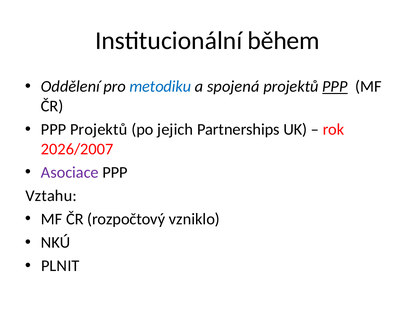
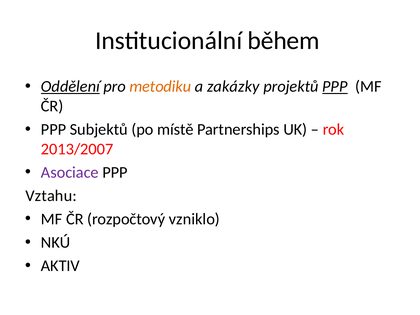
Oddělení underline: none -> present (70, 87)
metodiku colour: blue -> orange (160, 87)
spojená: spojená -> zakázky (233, 87)
PPP Projektů: Projektů -> Subjektů (99, 130)
jejich: jejich -> místě (175, 130)
2026/2007: 2026/2007 -> 2013/2007 (77, 149)
PLNIT: PLNIT -> AKTIV (60, 266)
